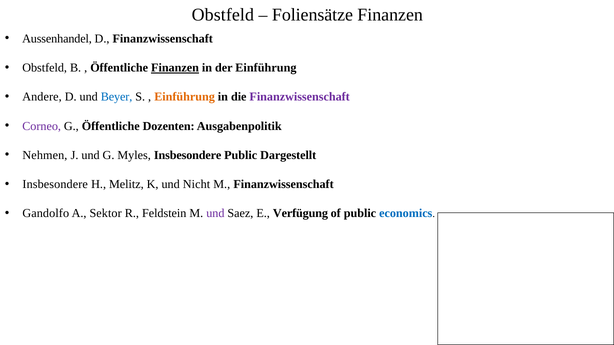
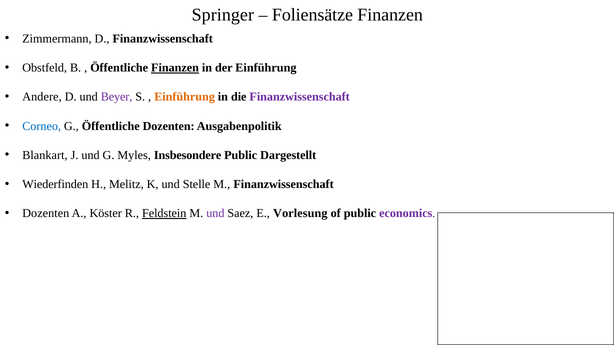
Obstfeld: Obstfeld -> Springer (223, 15)
Aussenhandel: Aussenhandel -> Zimmermann (57, 39)
Beyer colour: blue -> purple (117, 97)
Corneo colour: purple -> blue (42, 126)
Nehmen: Nehmen -> Blankart (45, 155)
Insbesondere: Insbesondere -> Wiederfinden (55, 184)
Nicht: Nicht -> Stelle (197, 184)
Gandolfo: Gandolfo -> Dozenten (46, 214)
Sektor: Sektor -> Köster (106, 214)
Feldstein underline: none -> present (164, 214)
Verfügung: Verfügung -> Vorlesung (300, 214)
economics colour: blue -> purple (406, 214)
